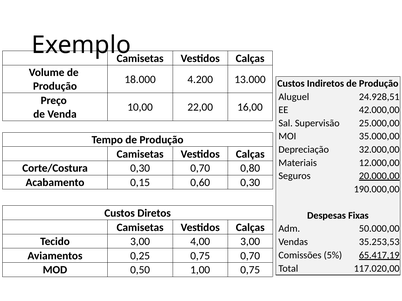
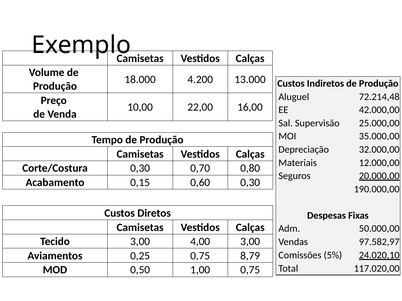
24.928,51: 24.928,51 -> 72.214,48 (379, 97)
35.253,53: 35.253,53 -> 97.582,97 (379, 242)
65.417,19: 65.417,19 -> 24.020,10 (379, 255)
0,75 0,70: 0,70 -> 8,79 (250, 256)
